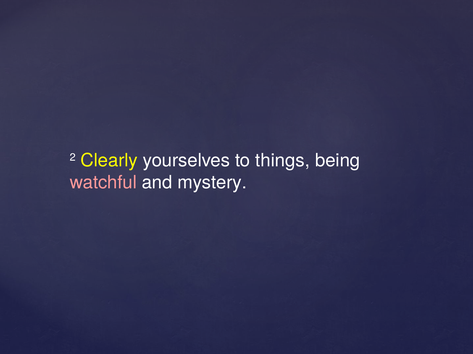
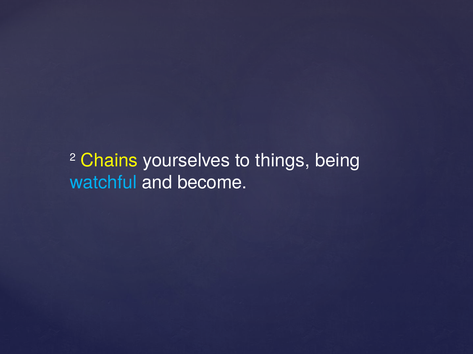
Clearly: Clearly -> Chains (109, 161)
watchful colour: pink -> light blue (103, 183)
mystery: mystery -> become (212, 183)
